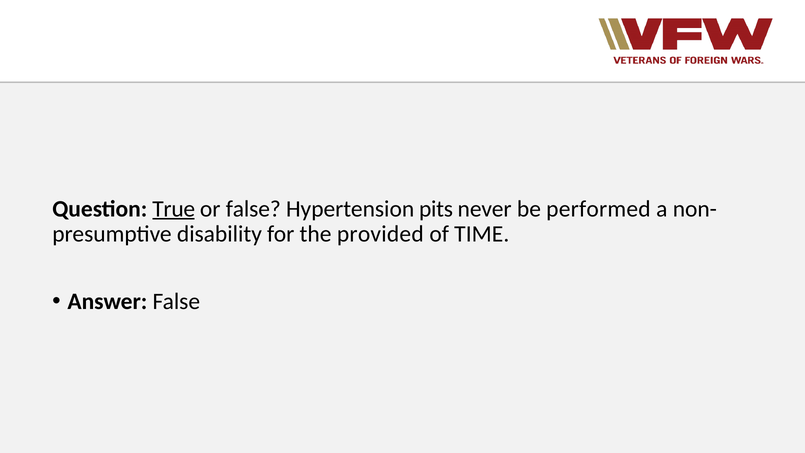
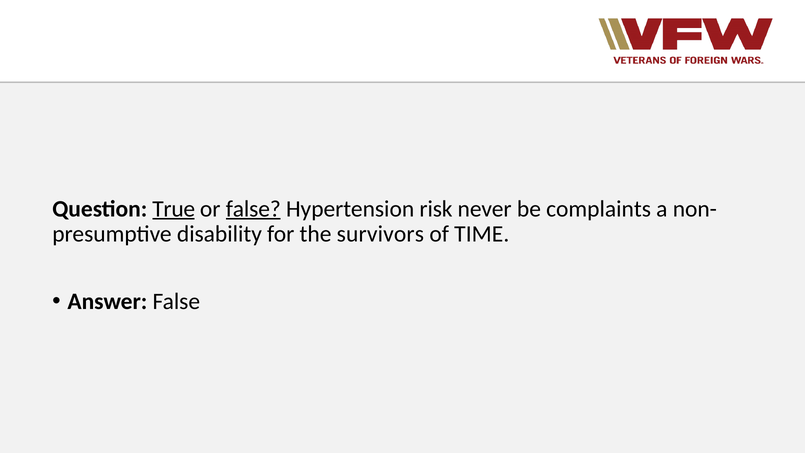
false underline: none -> present (253, 209)
pits: pits -> risk (436, 209)
performed: performed -> complaints (599, 209)
provided: provided -> survivors (380, 234)
